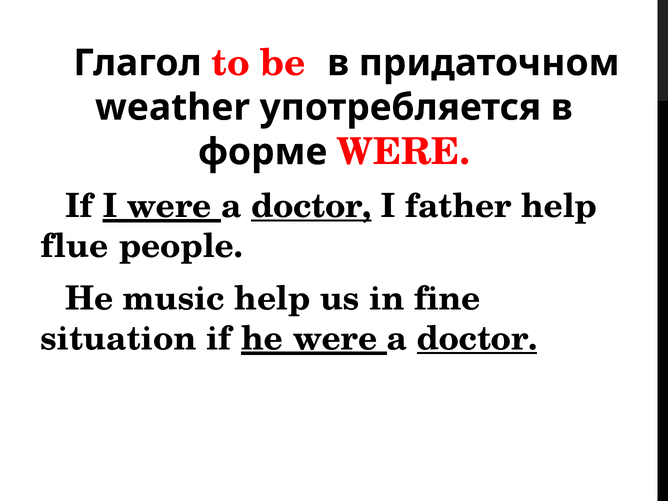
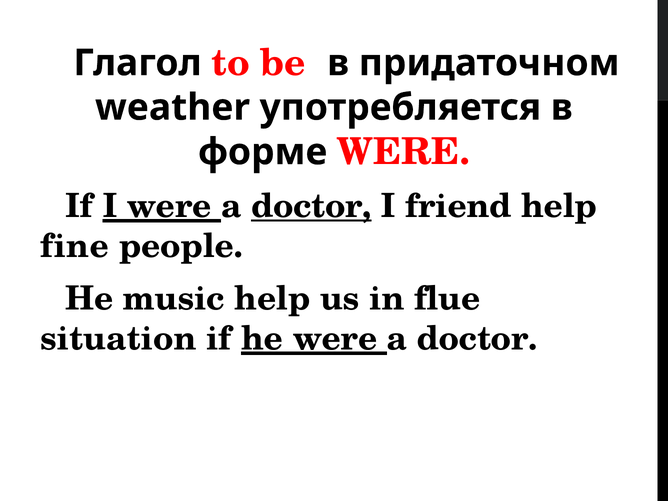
father: father -> friend (458, 206)
flue: flue -> fine (75, 246)
fine: fine -> flue (447, 299)
doctor underline: present -> none (477, 339)
